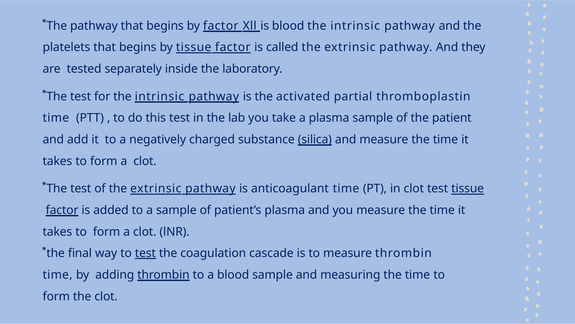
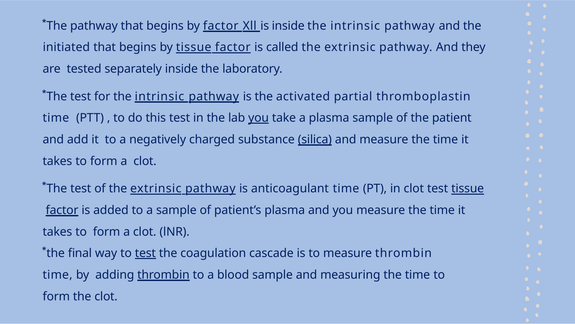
is blood: blood -> inside (288, 26)
platelets: platelets -> initiated (66, 47)
you underline: none -> present (259, 118)
